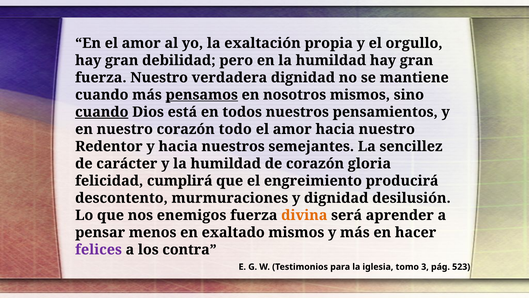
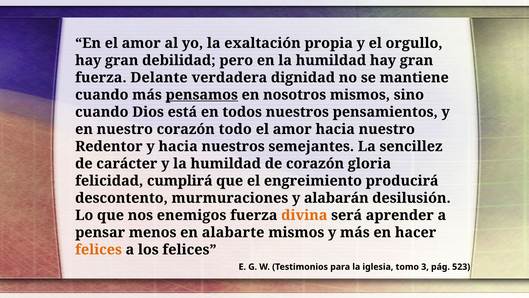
fuerza Nuestro: Nuestro -> Delante (159, 77)
cuando underline: present -> none (102, 112)
y dignidad: dignidad -> alabarán (336, 198)
exaltado: exaltado -> alabarte (233, 232)
felices colour: purple -> orange (99, 249)
los contra: contra -> felices (189, 249)
